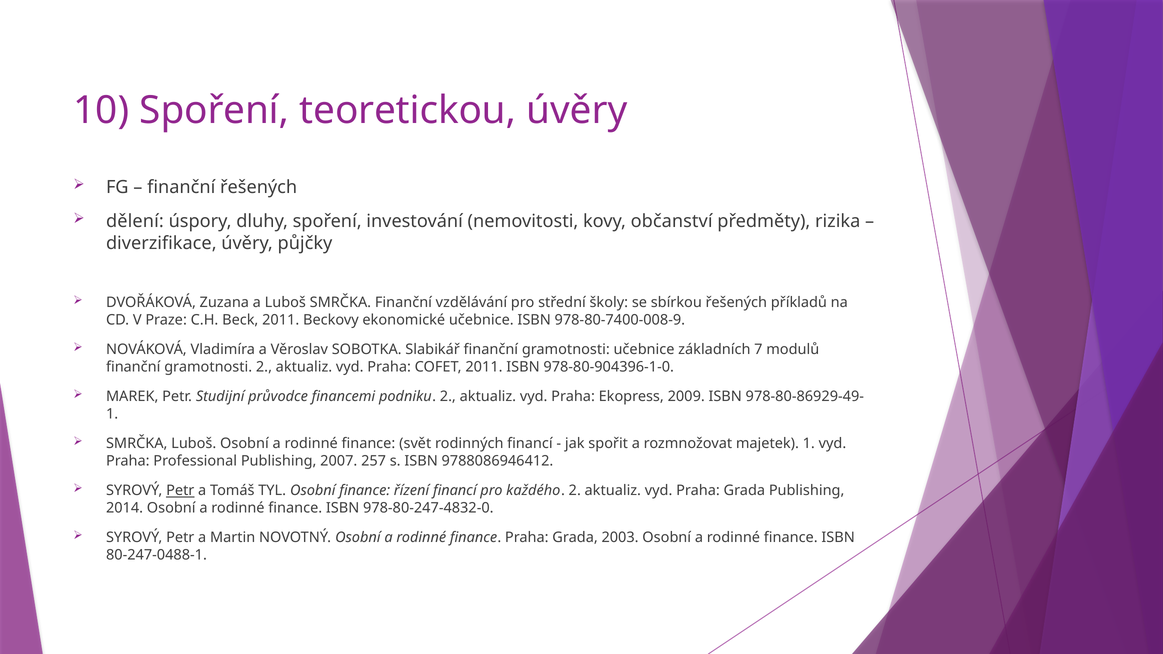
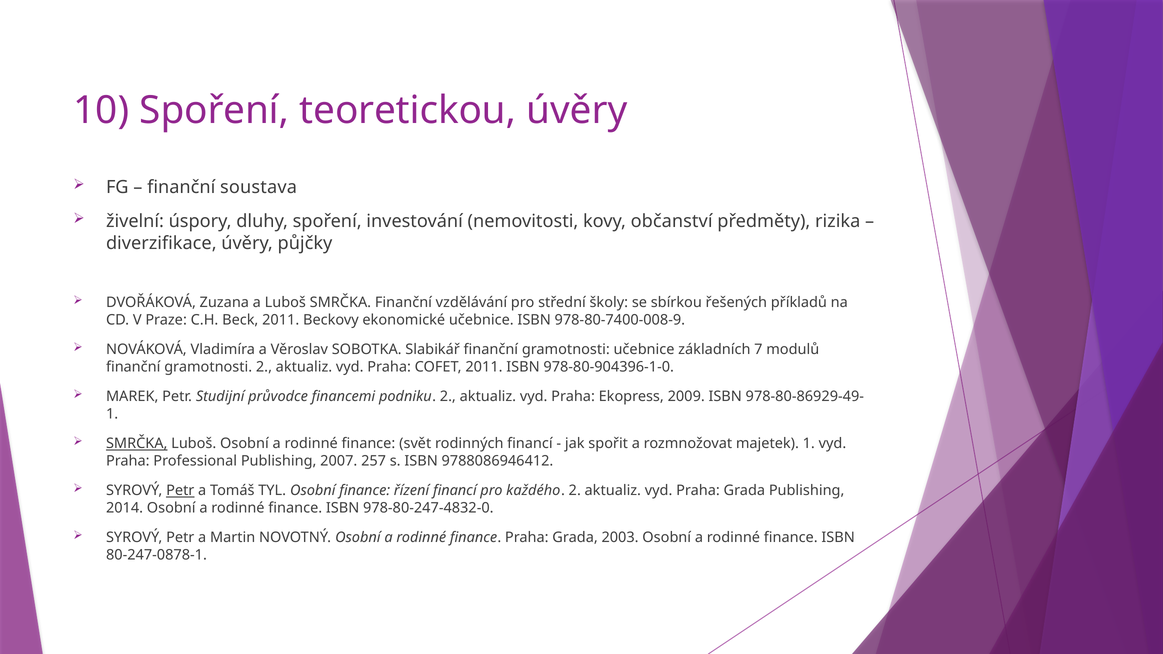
finanční řešených: řešených -> soustava (259, 187)
dělení: dělení -> živelní (135, 221)
SMRČKA underline: none -> present (137, 444)
80-247-0488-1: 80-247-0488-1 -> 80-247-0878-1 (156, 555)
